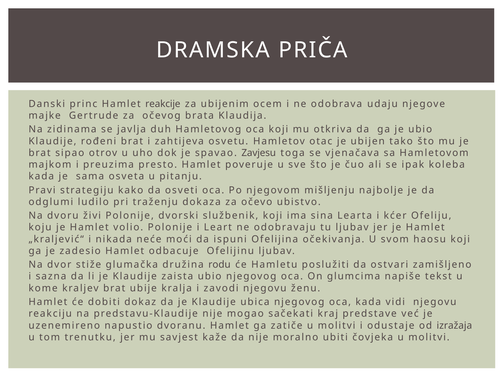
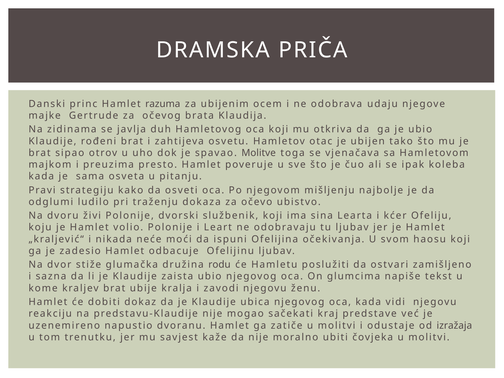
reakcije: reakcije -> razuma (163, 104)
Zavjesu: Zavjesu -> Molitve (259, 153)
